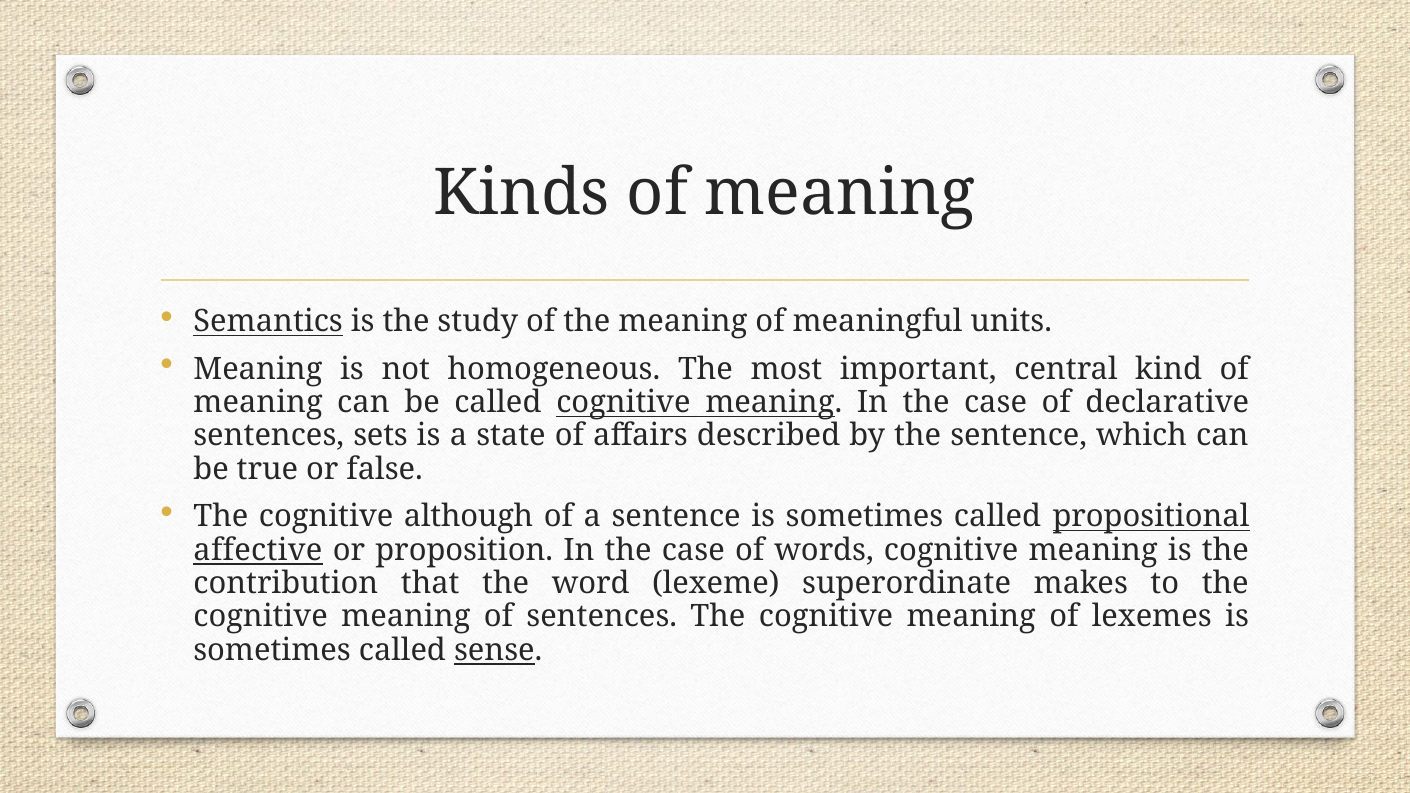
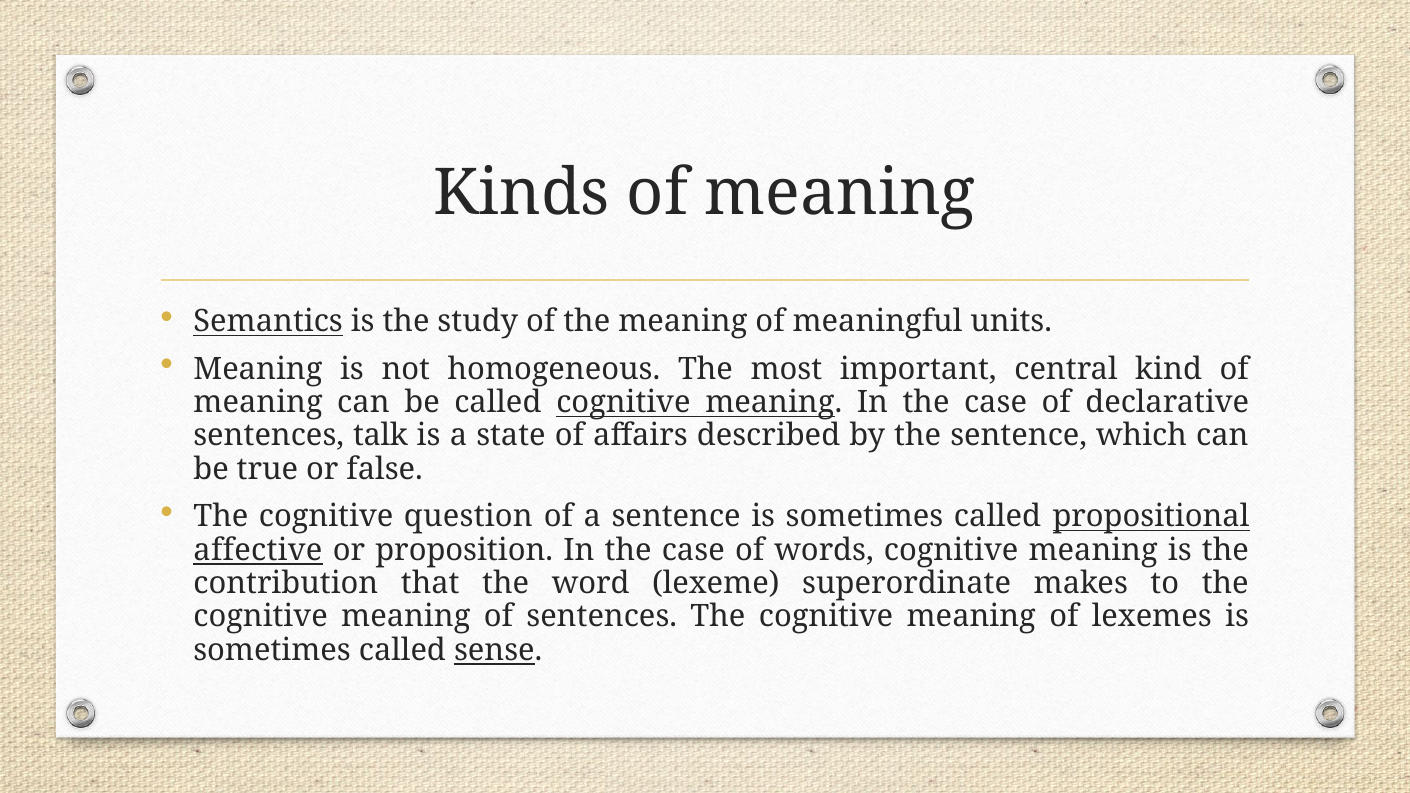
sets: sets -> talk (381, 436)
although: although -> question (468, 517)
